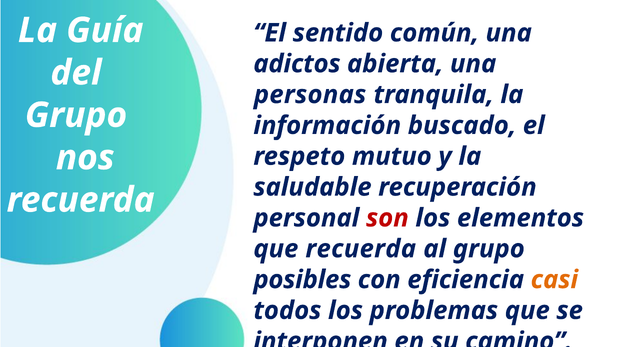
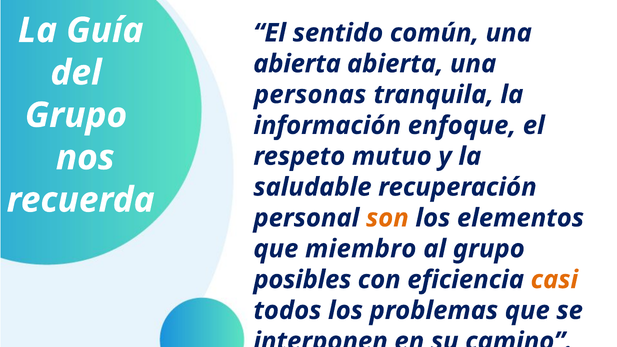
adictos: adictos -> abierta (297, 64)
buscado: buscado -> enfoque (462, 125)
son colour: red -> orange (387, 218)
que recuerda: recuerda -> miembro (361, 249)
